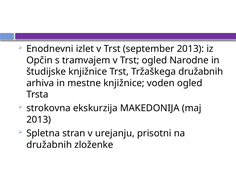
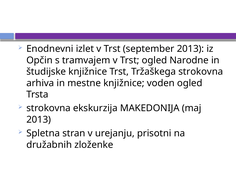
Tržaškega družabnih: družabnih -> strokovna (201, 72)
